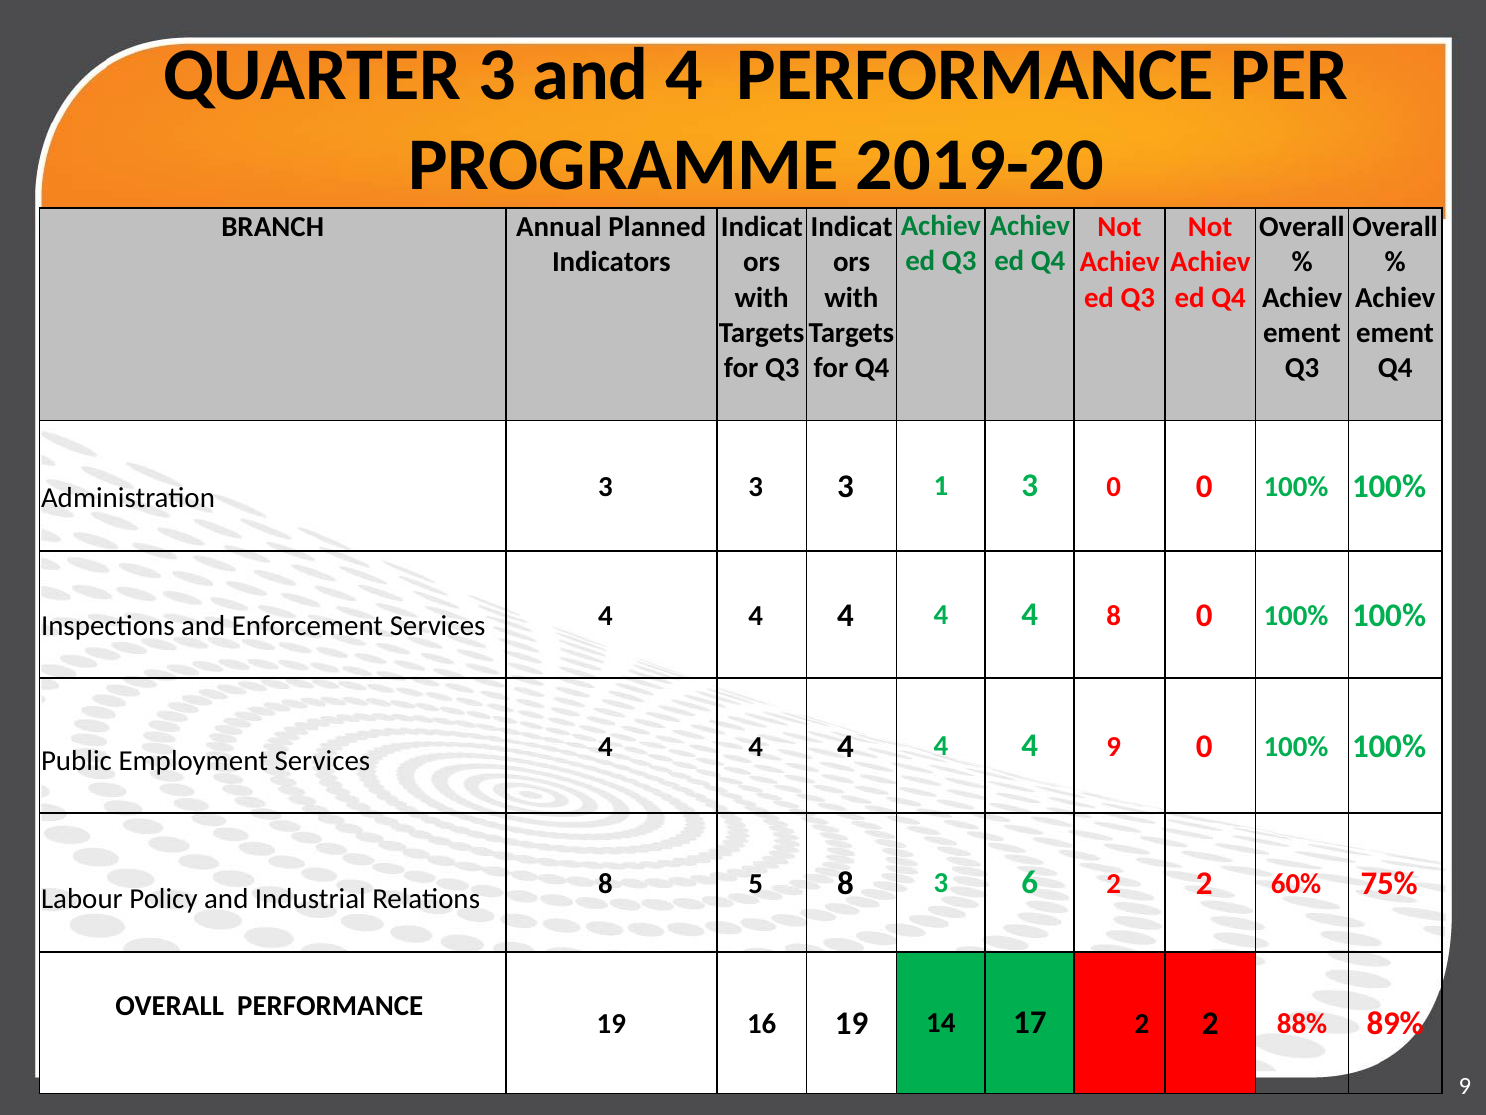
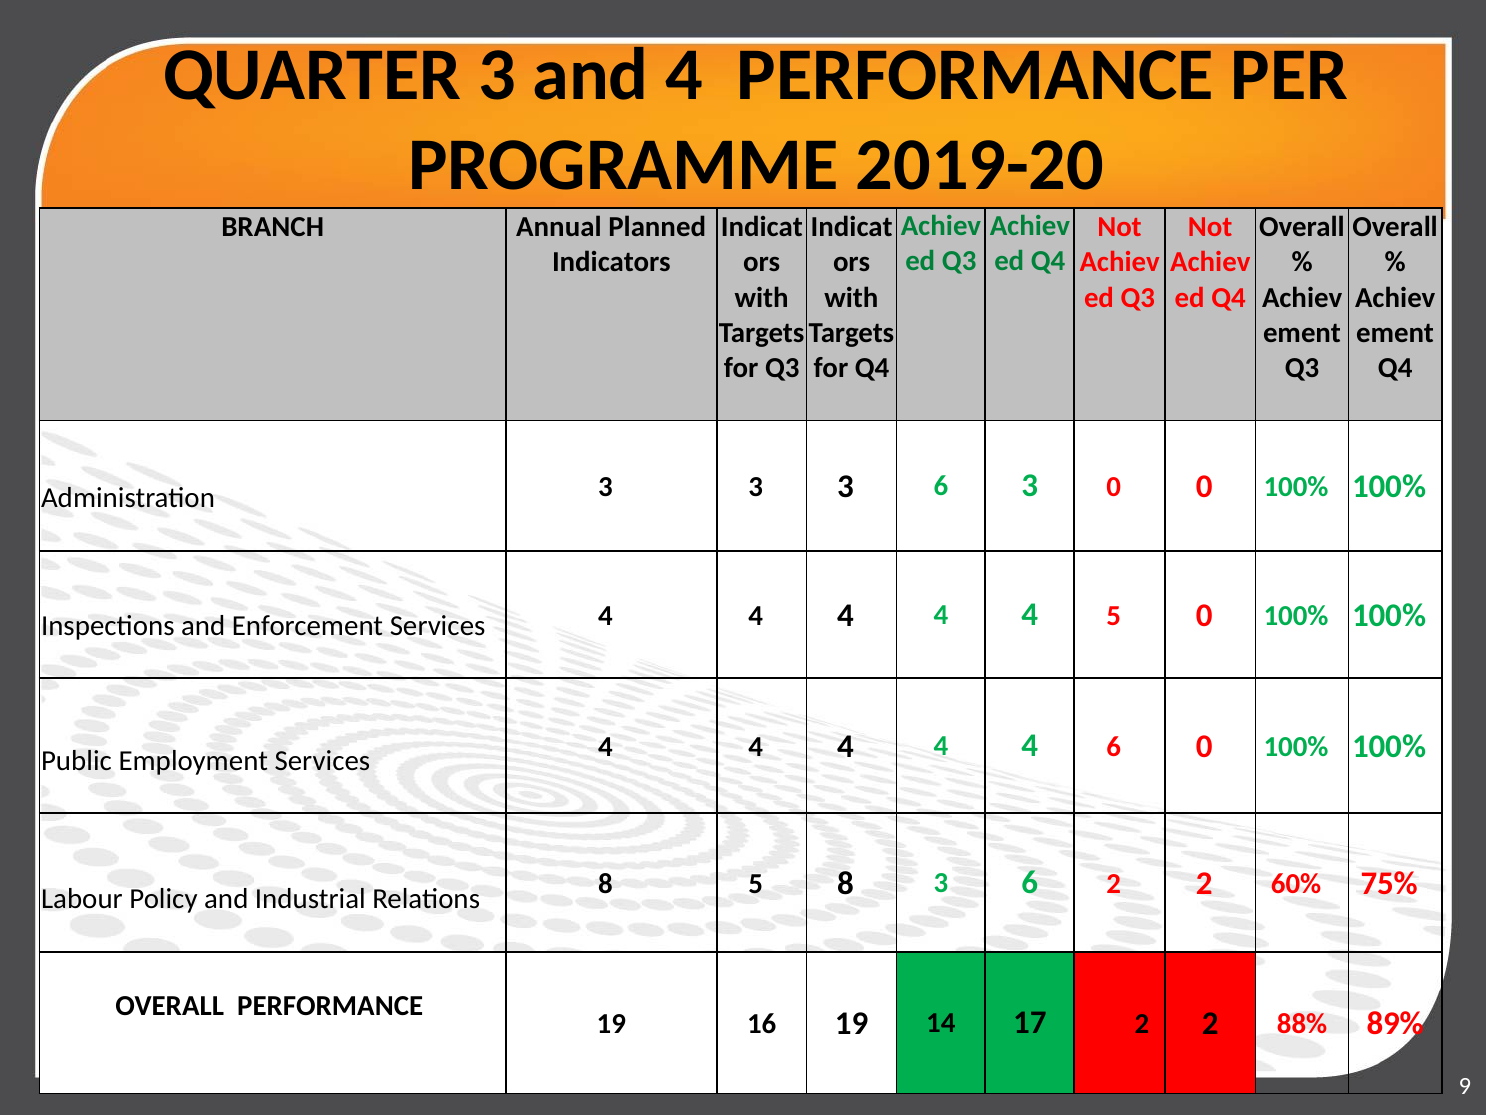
3 3 1: 1 -> 6 (941, 486)
4 8: 8 -> 5 (1114, 615)
4 9: 9 -> 6 (1114, 746)
